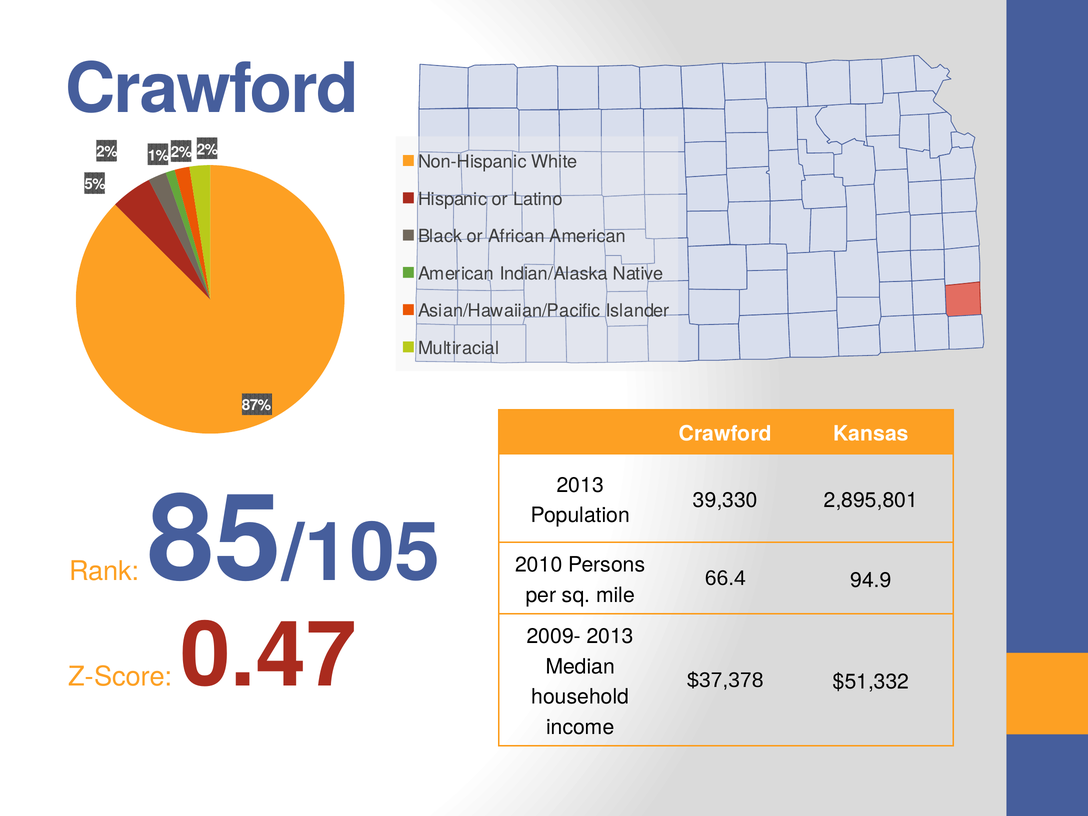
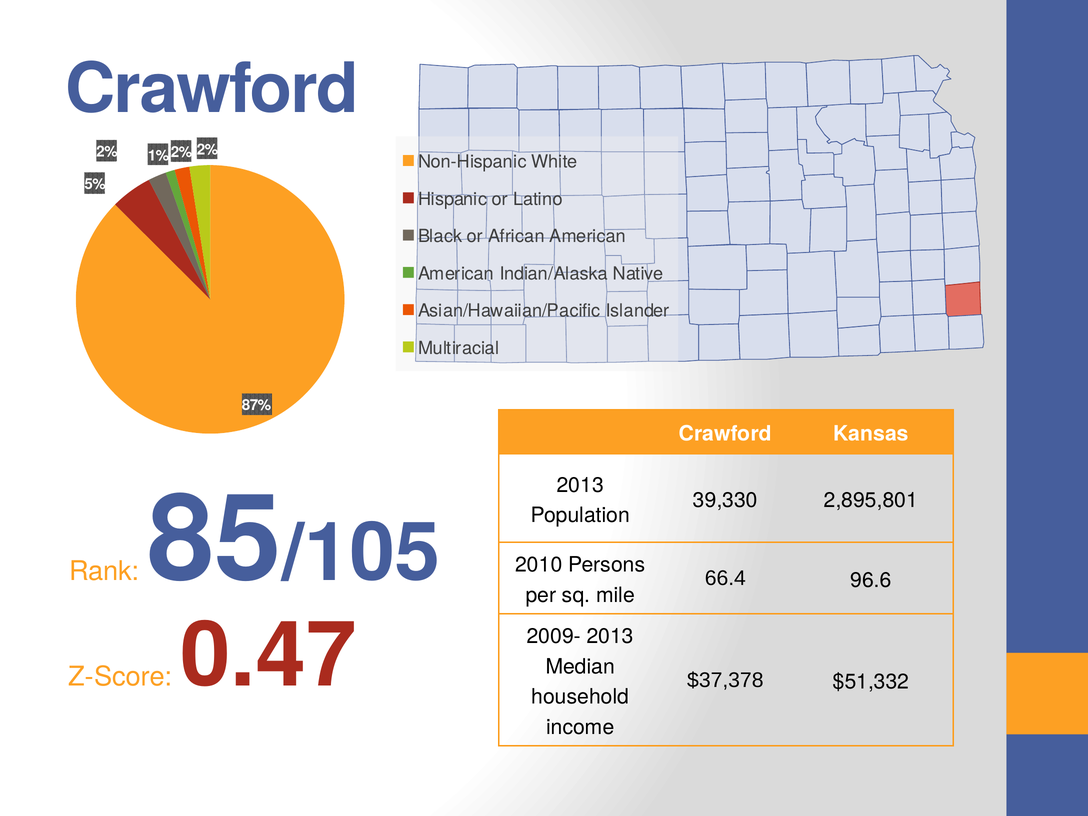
94.9: 94.9 -> 96.6 (871, 580)
